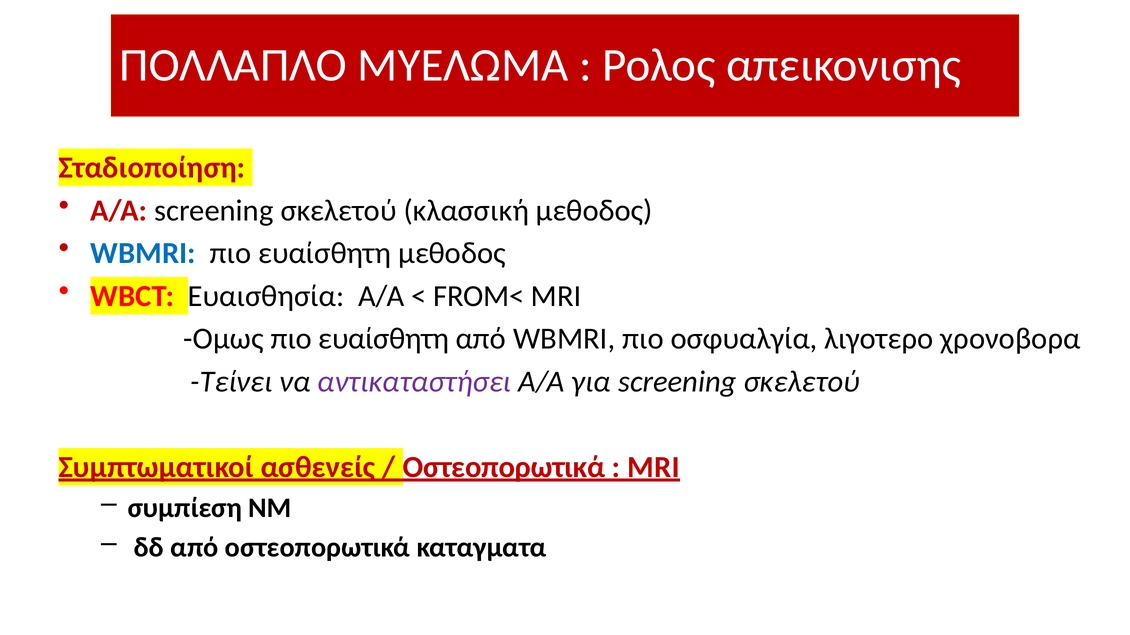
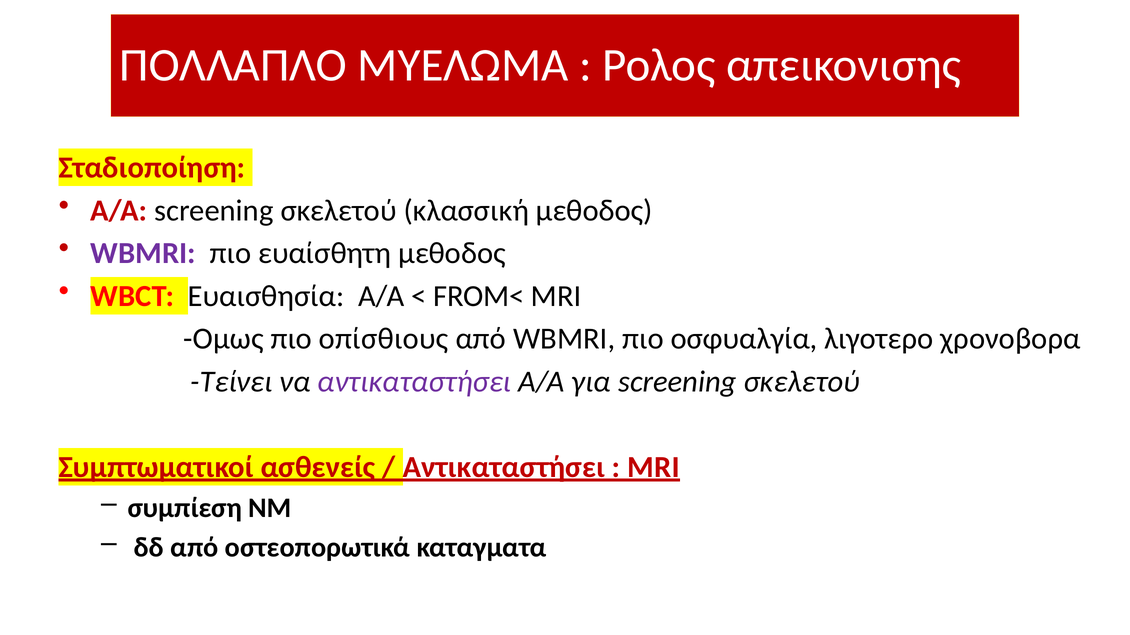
WBMRI colour: blue -> purple (143, 253)
Ομως πιο ευαίσθητη: ευαίσθητη -> οπίσθιους (384, 339)
Οστεοπορωτικά: Οστεοπορωτικά -> Αντικαταστήσει (504, 467)
